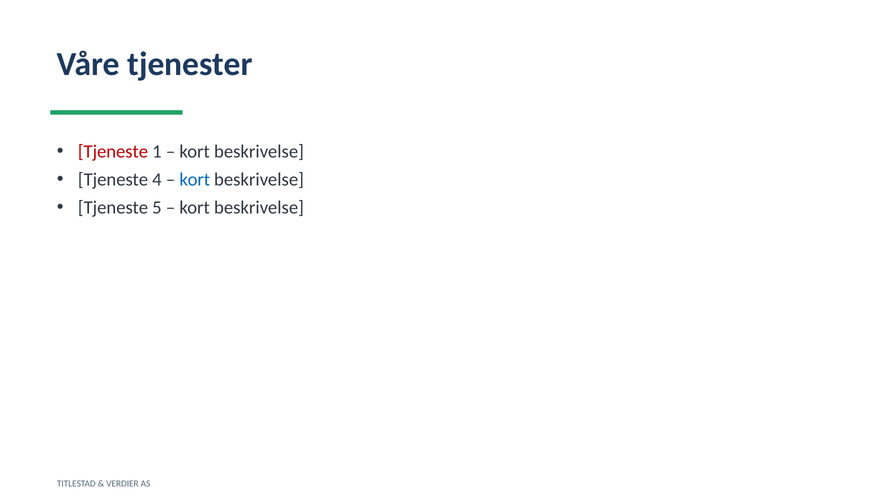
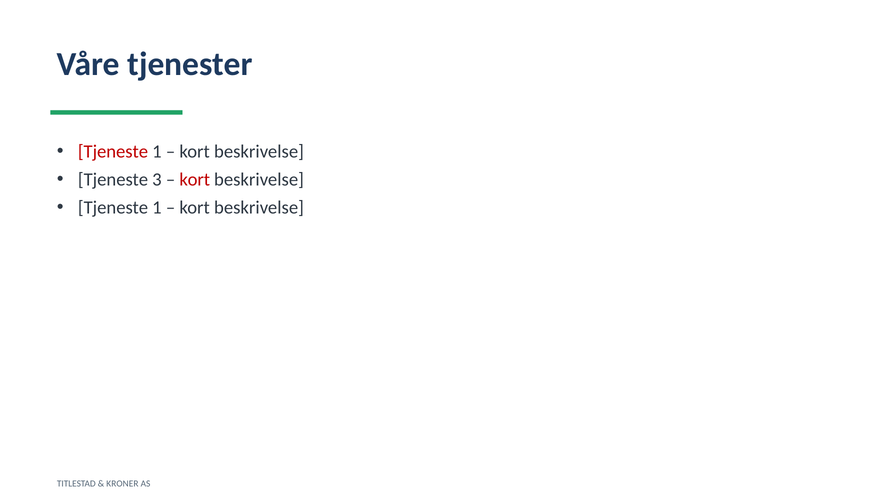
4: 4 -> 3 (157, 180)
kort colour: blue -> red (195, 180)
5: 5 -> 1 (157, 208)
VERDIER: VERDIER -> KRONER (122, 483)
